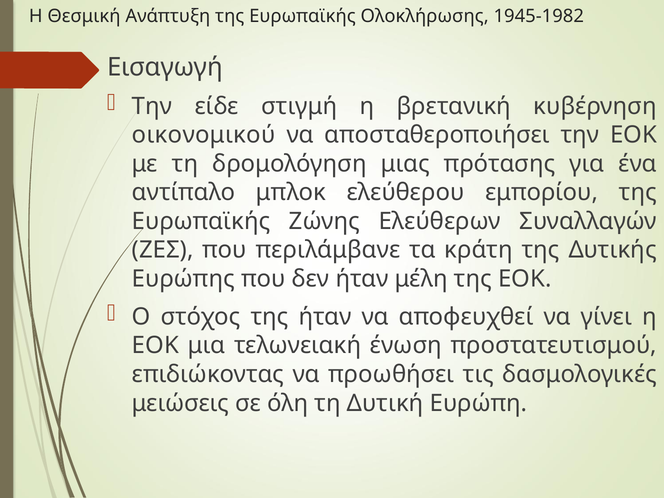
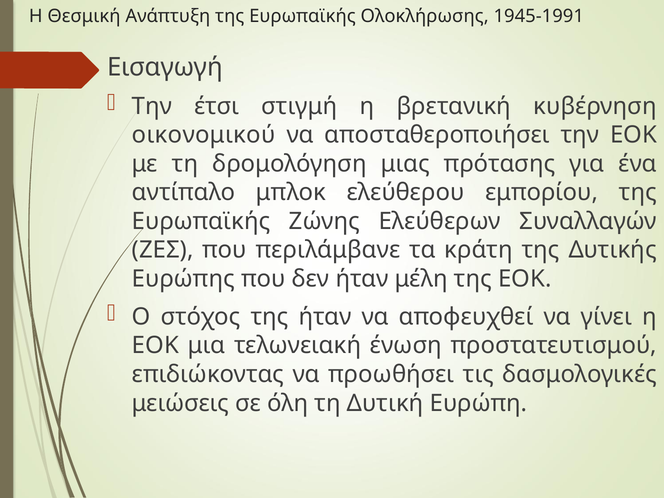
1945-1982: 1945-1982 -> 1945-1991 (539, 16)
είδε: είδε -> έτσι (217, 106)
